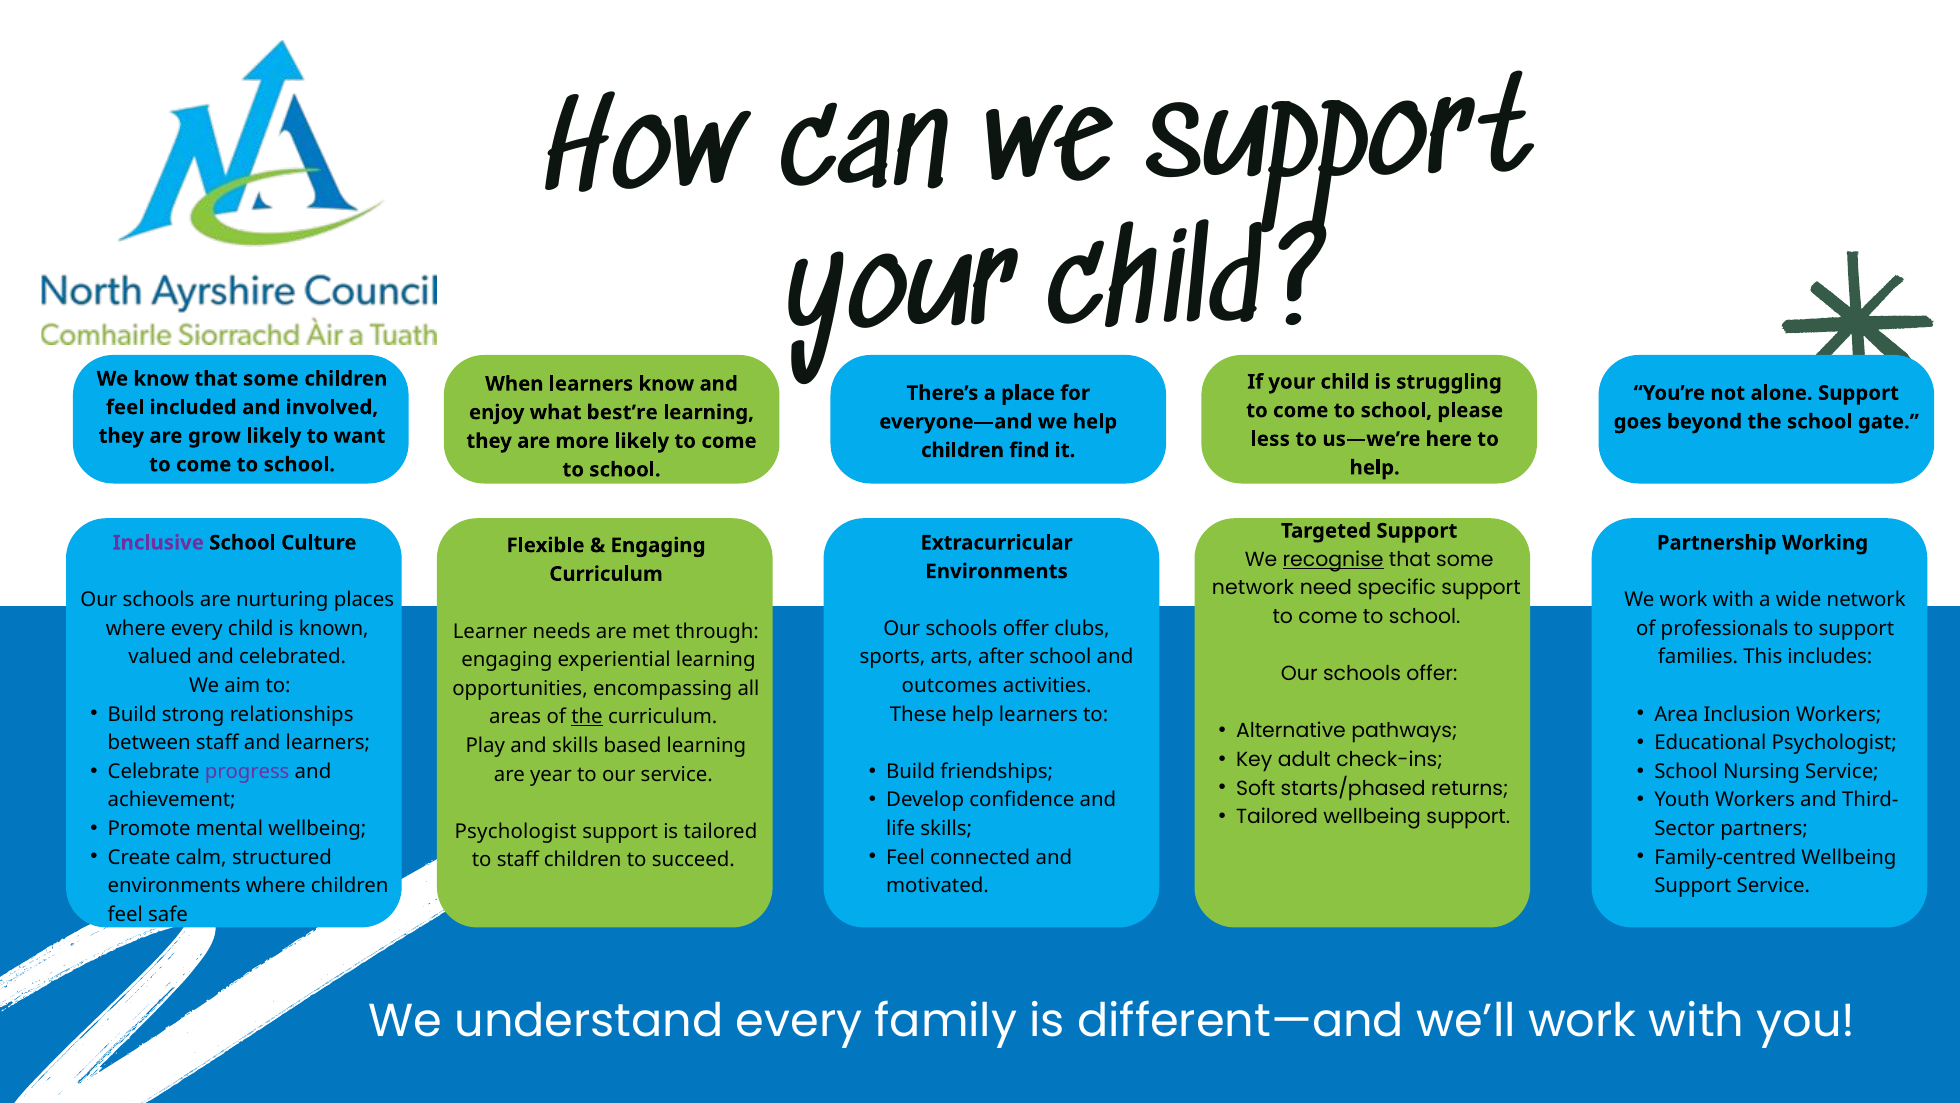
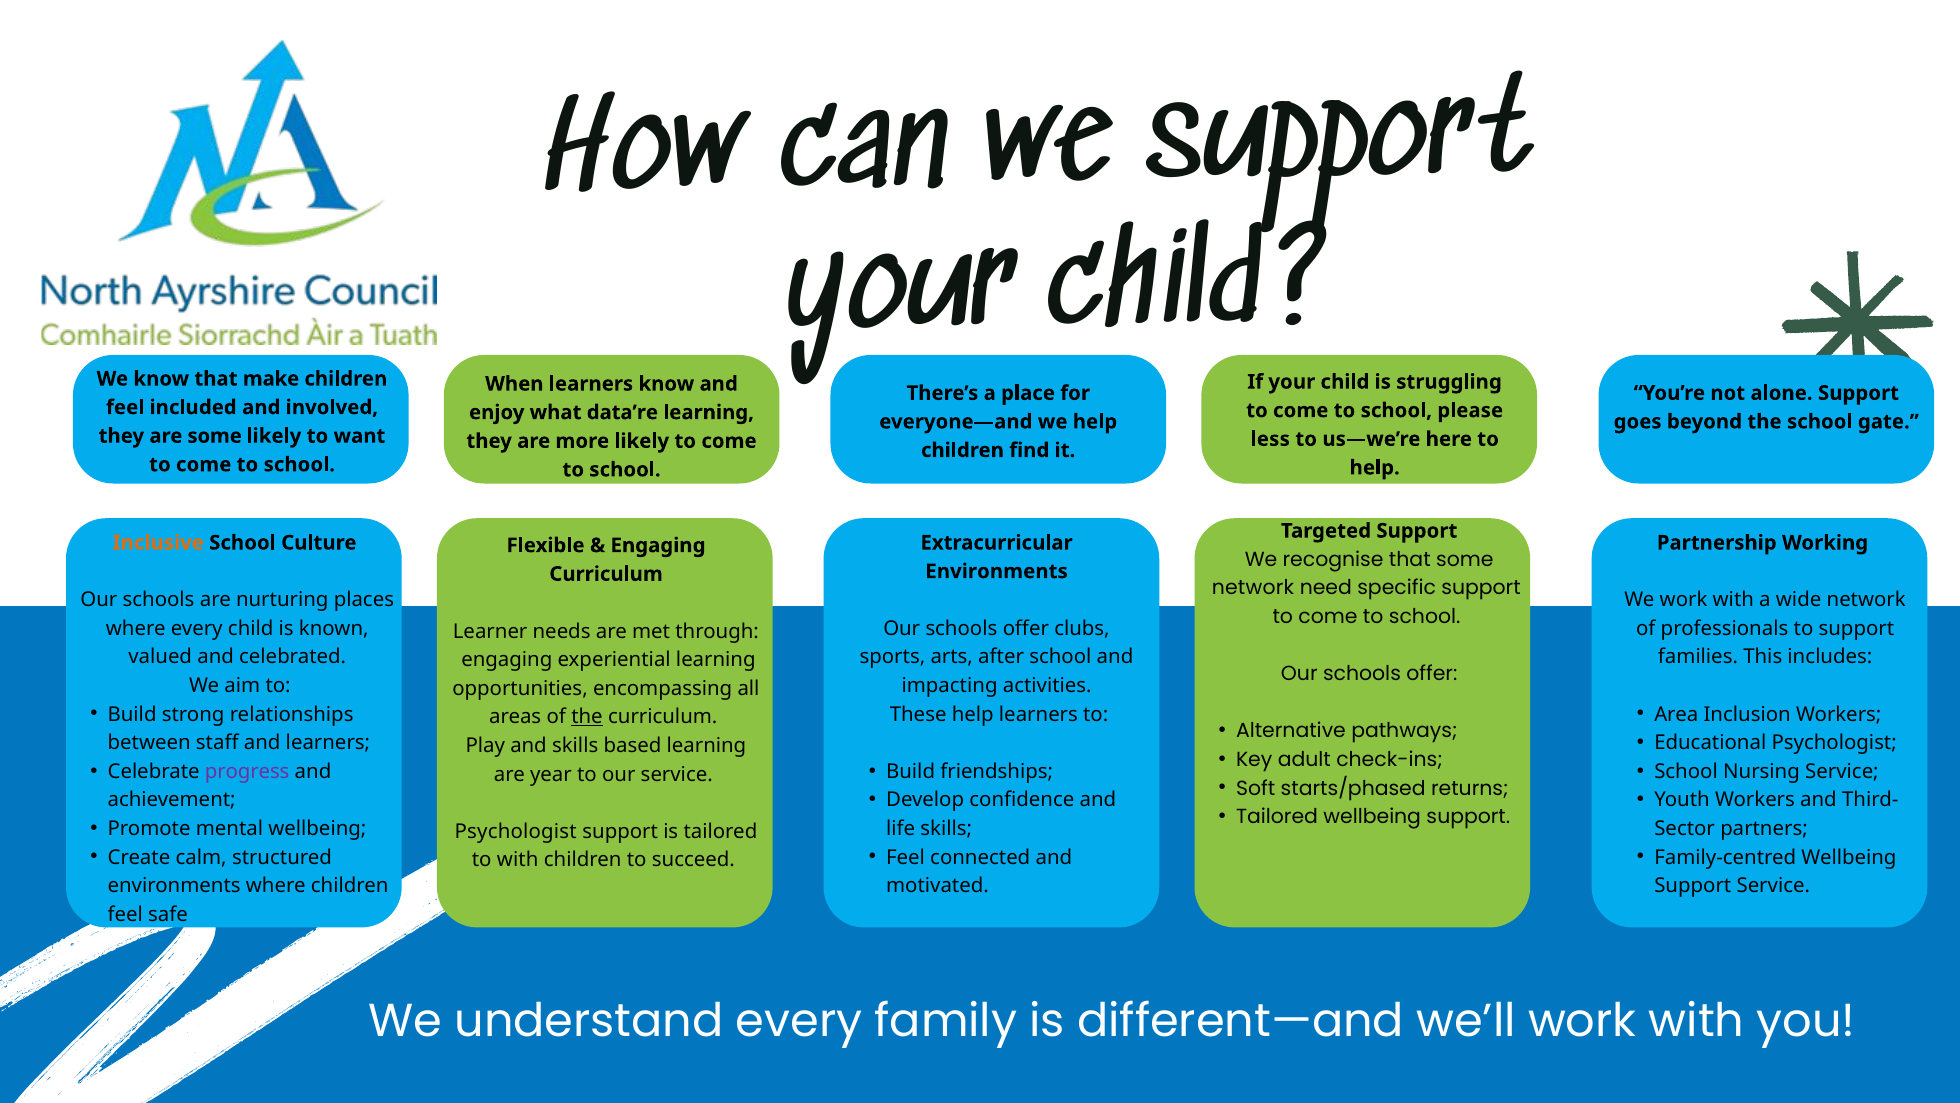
know that some: some -> make (271, 379)
best’re: best’re -> data’re (622, 412)
are grow: grow -> some (215, 436)
Inclusive colour: purple -> orange (158, 543)
recognise underline: present -> none (1333, 559)
outcomes: outcomes -> impacting (950, 686)
to staff: staff -> with (518, 860)
